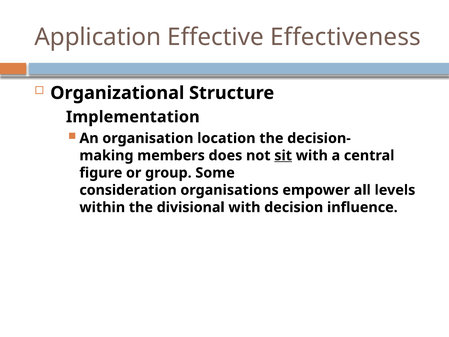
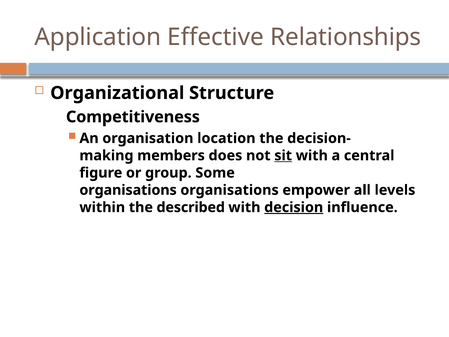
Effectiveness: Effectiveness -> Relationships (346, 37)
Implementation: Implementation -> Competitiveness (133, 117)
consideration: consideration -> organisations (128, 190)
divisional: divisional -> described (191, 207)
decision underline: none -> present (294, 207)
